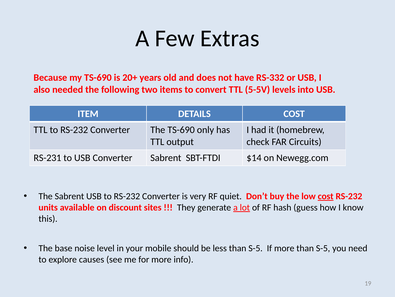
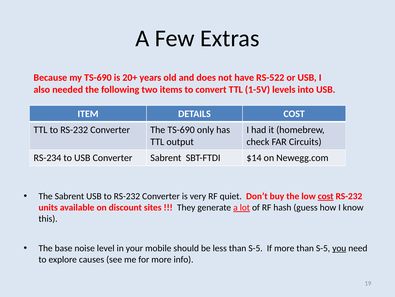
RS-332: RS-332 -> RS-522 (270, 77)
5-5V: 5-5V -> 1-5V (257, 89)
RS-231: RS-231 -> RS-234 (47, 158)
you underline: none -> present (339, 248)
